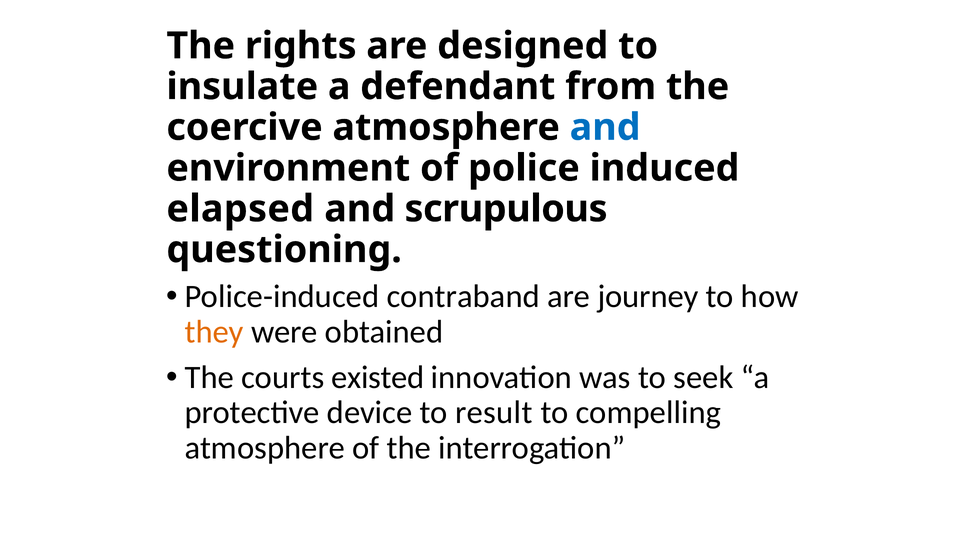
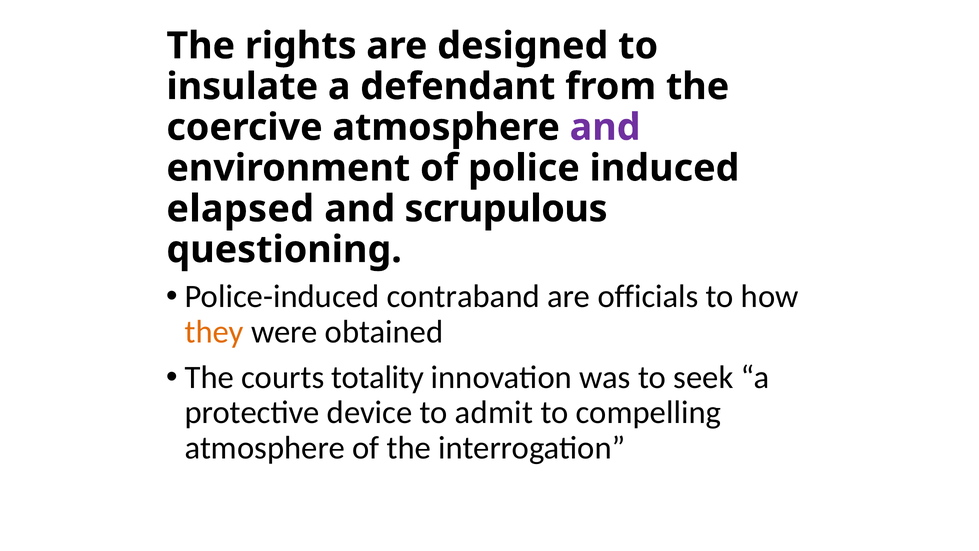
and colour: blue -> purple (605, 127)
journey: journey -> officials (648, 296)
existed: existed -> totality (378, 377)
result: result -> admit (494, 412)
